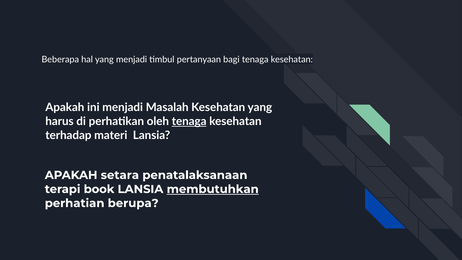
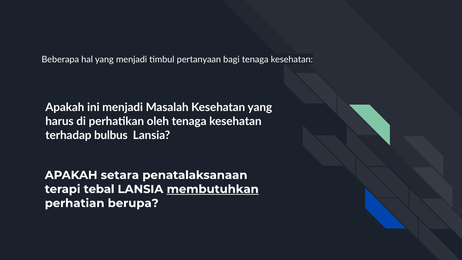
tenaga underline: present -> none (189, 121)
materi: materi -> bulbus (111, 135)
book: book -> tebal (99, 189)
